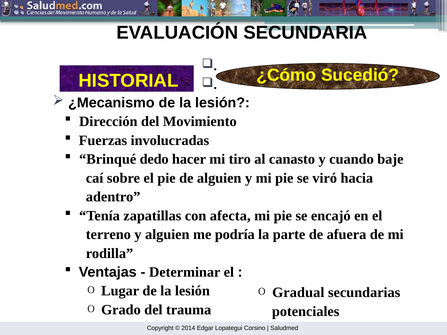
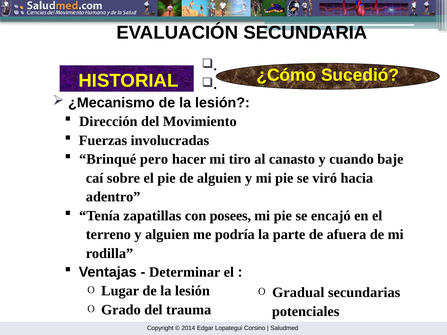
dedo: dedo -> pero (154, 159)
afecta: afecta -> posees (230, 216)
